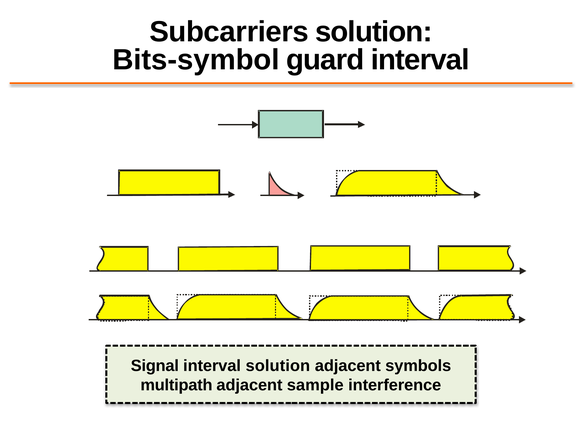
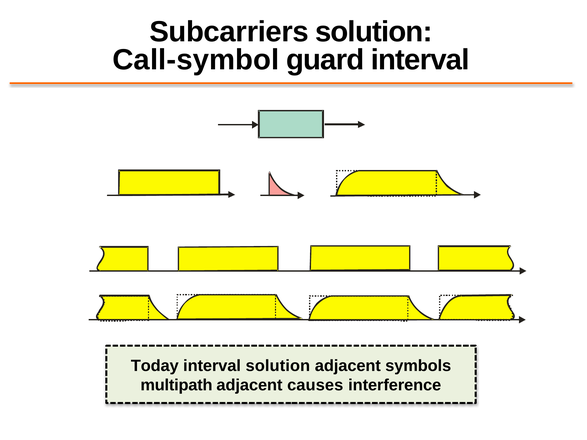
Bits-symbol: Bits-symbol -> Call-symbol (196, 60)
Signal: Signal -> Today (155, 366)
sample: sample -> causes (315, 385)
